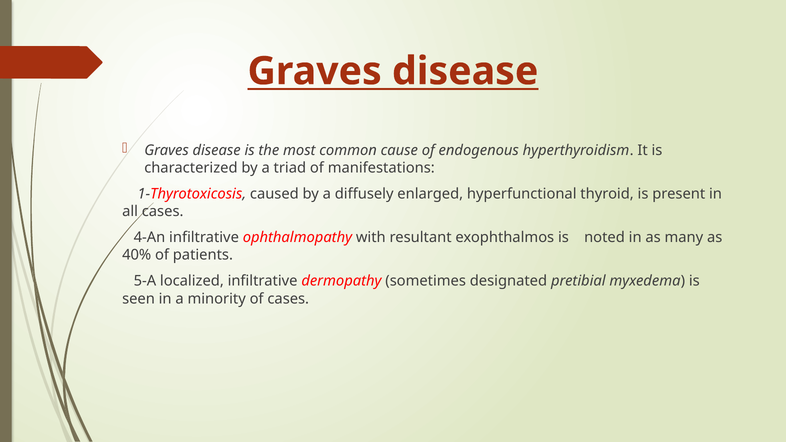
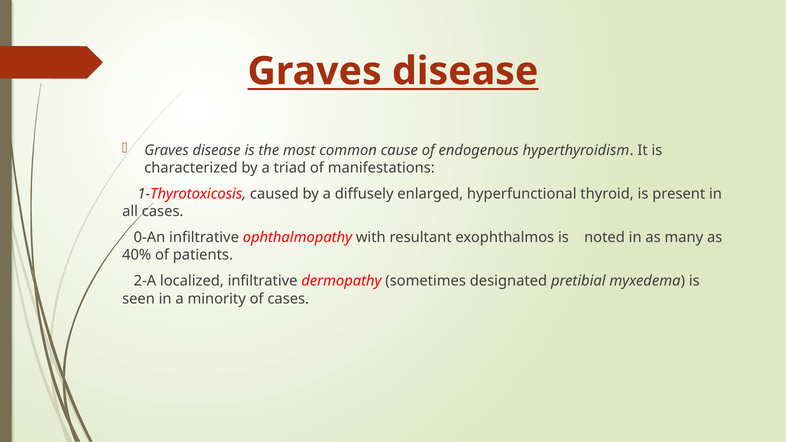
4-An: 4-An -> 0-An (149, 238)
5-A: 5-A -> 2-A (145, 281)
